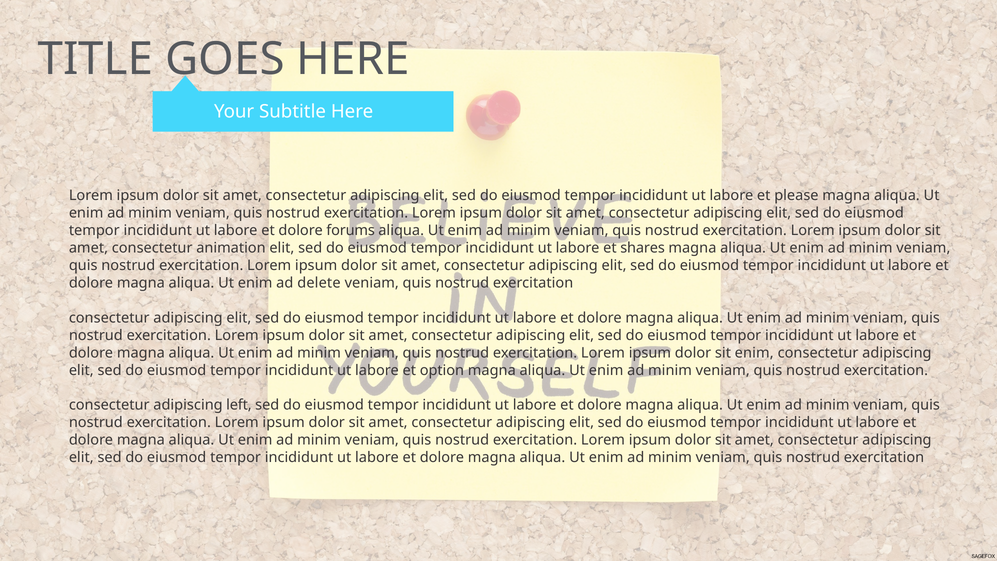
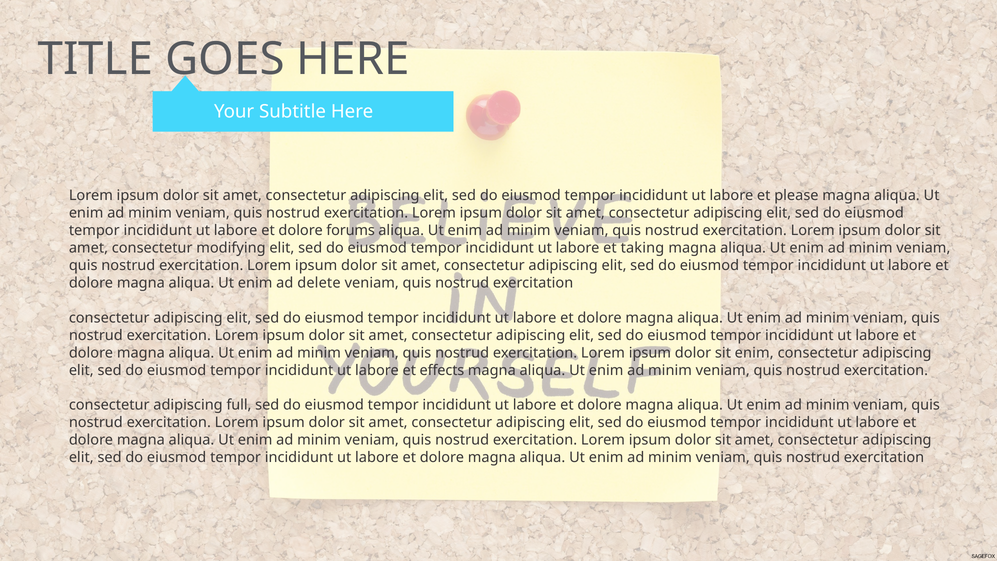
animation: animation -> modifying (231, 248)
shares: shares -> taking (642, 248)
option: option -> effects (442, 370)
left: left -> full (239, 405)
